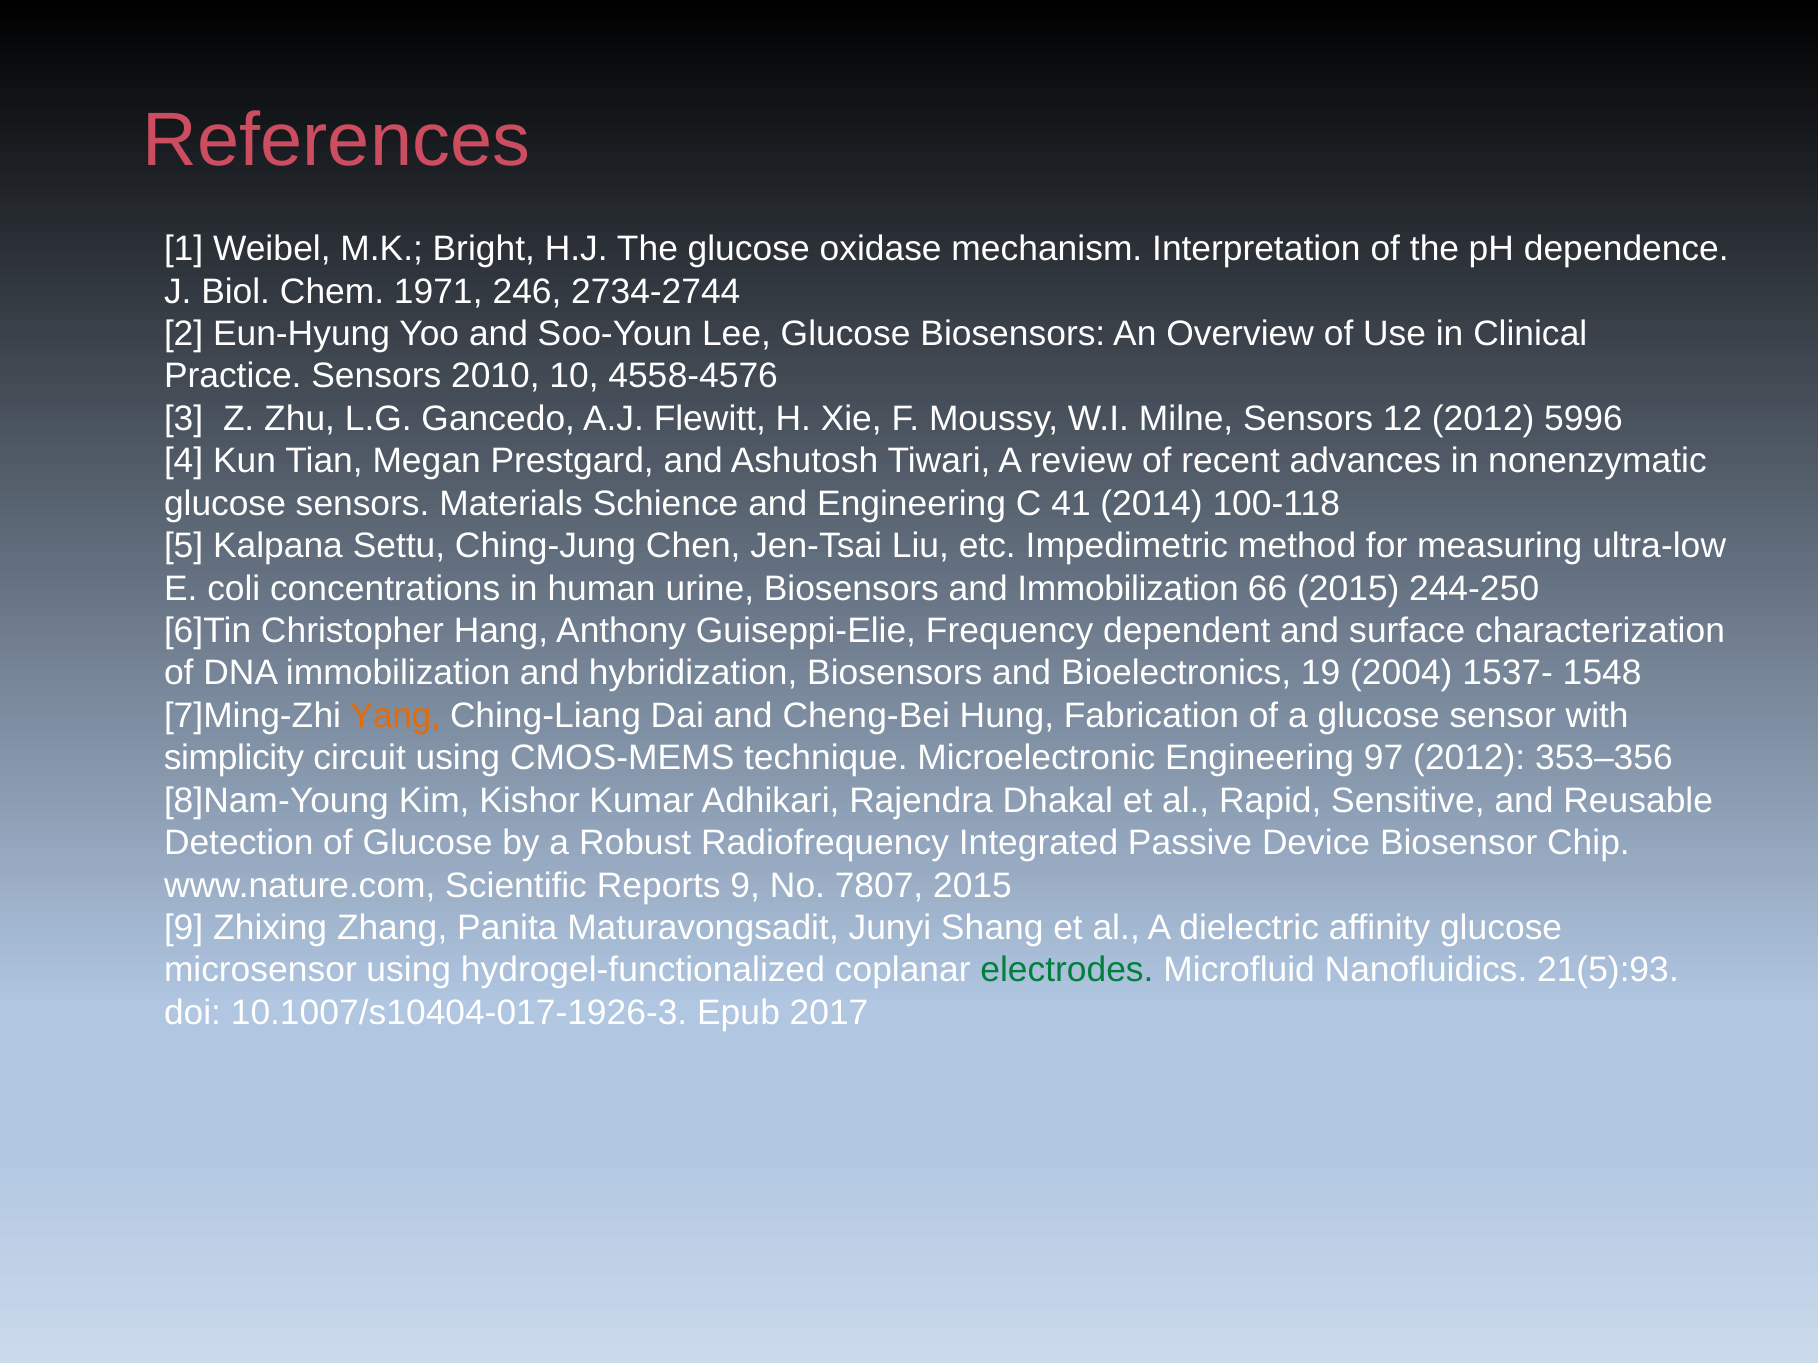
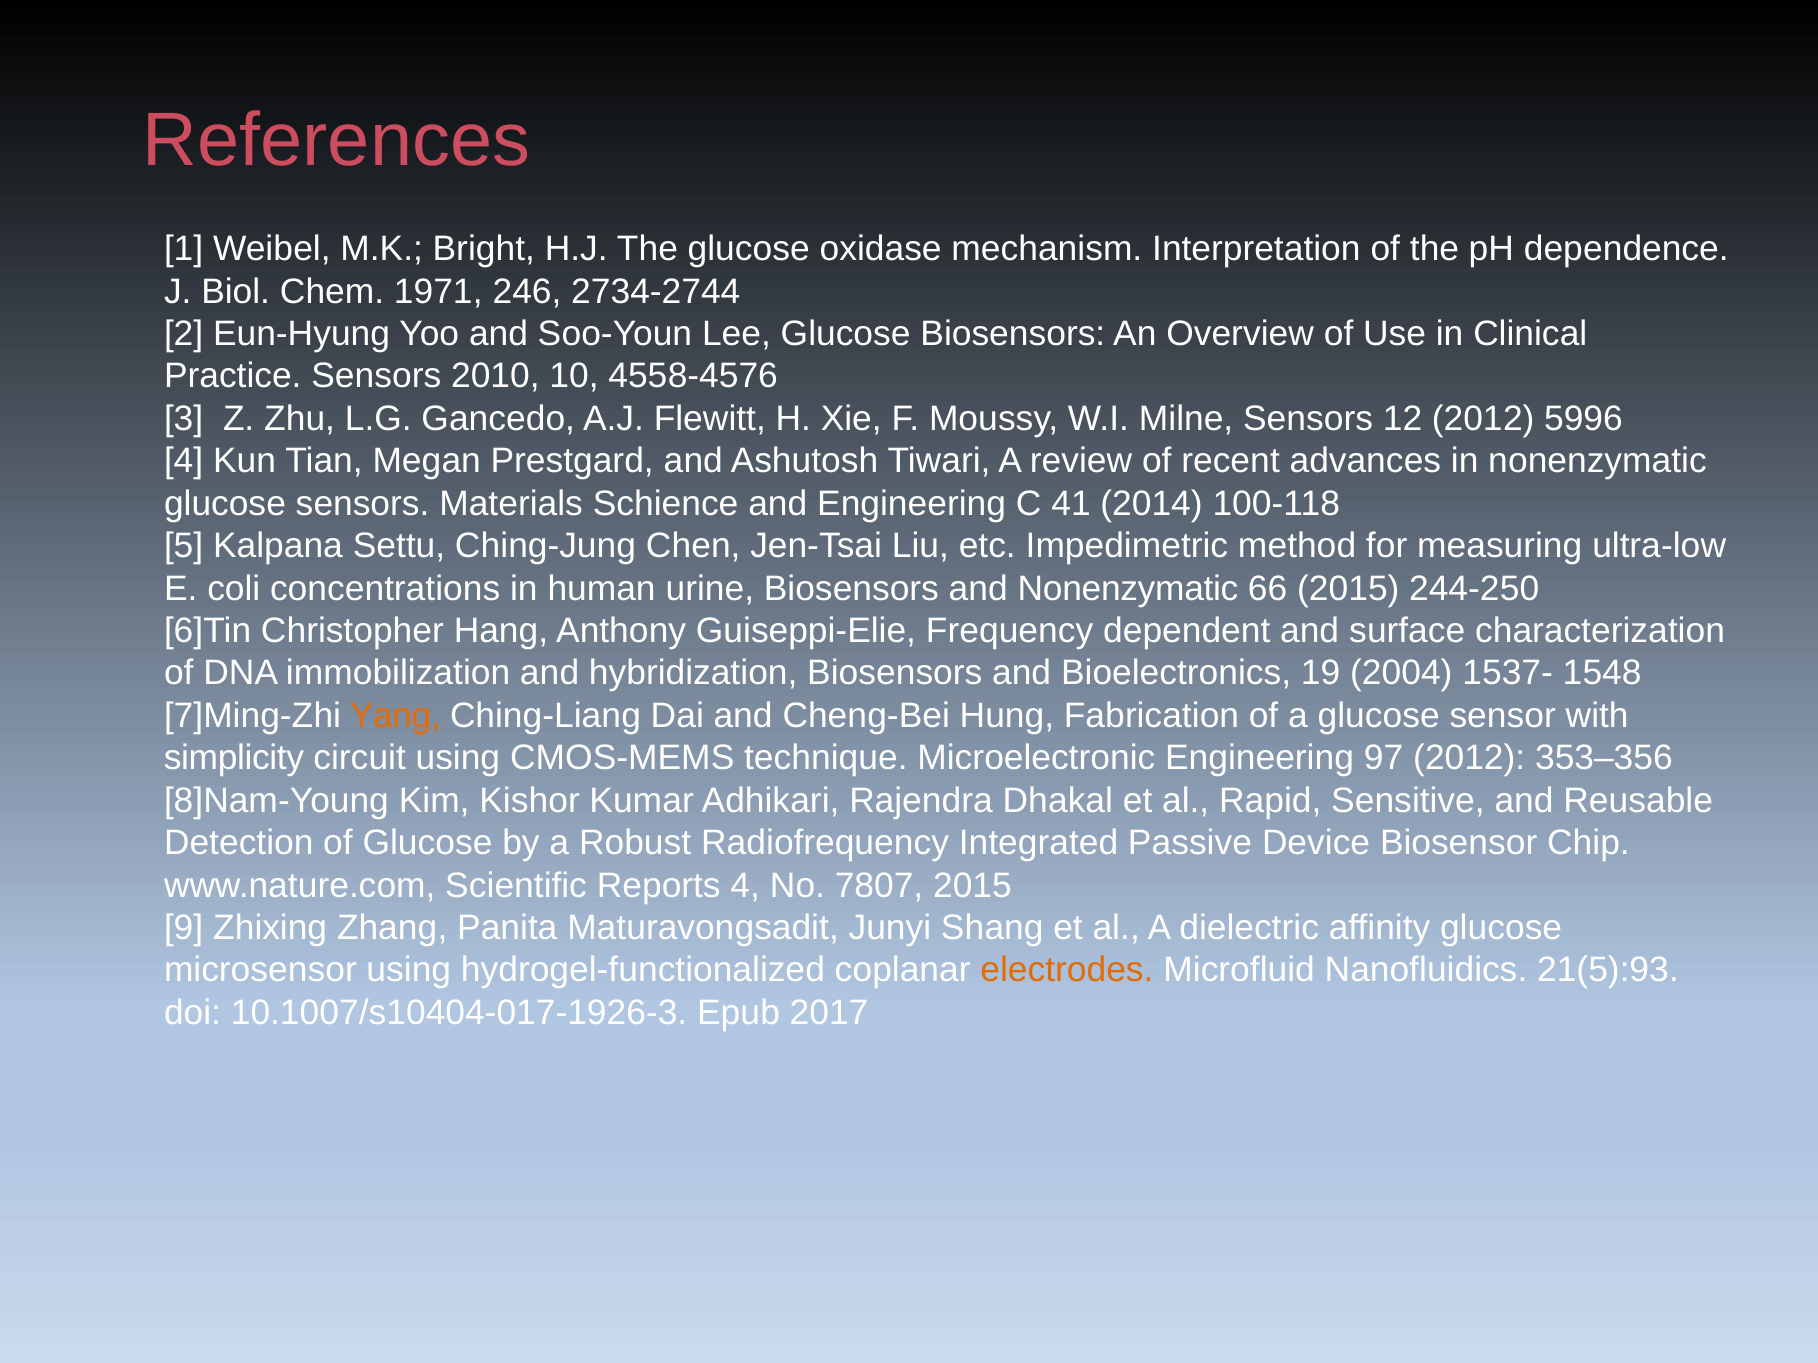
and Immobilization: Immobilization -> Nonenzymatic (1128, 589)
Reports 9: 9 -> 4 (745, 886)
electrodes colour: green -> orange (1067, 971)
